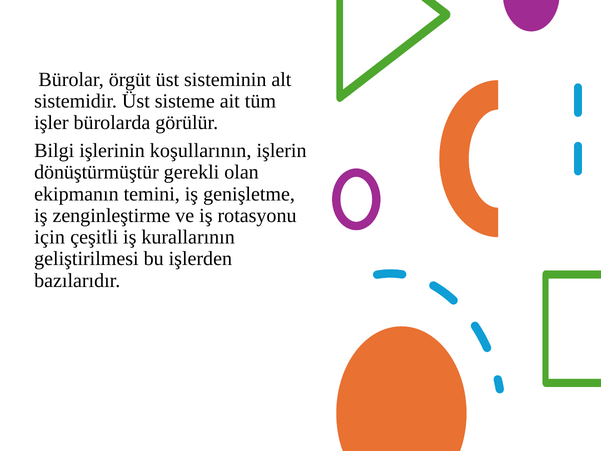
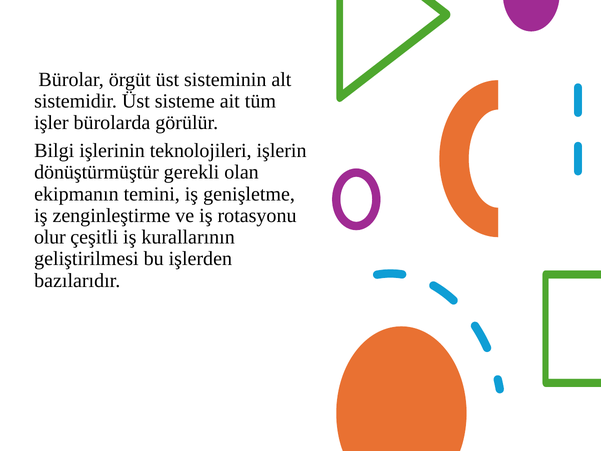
koşullarının: koşullarının -> teknolojileri (201, 151)
için: için -> olur (50, 237)
